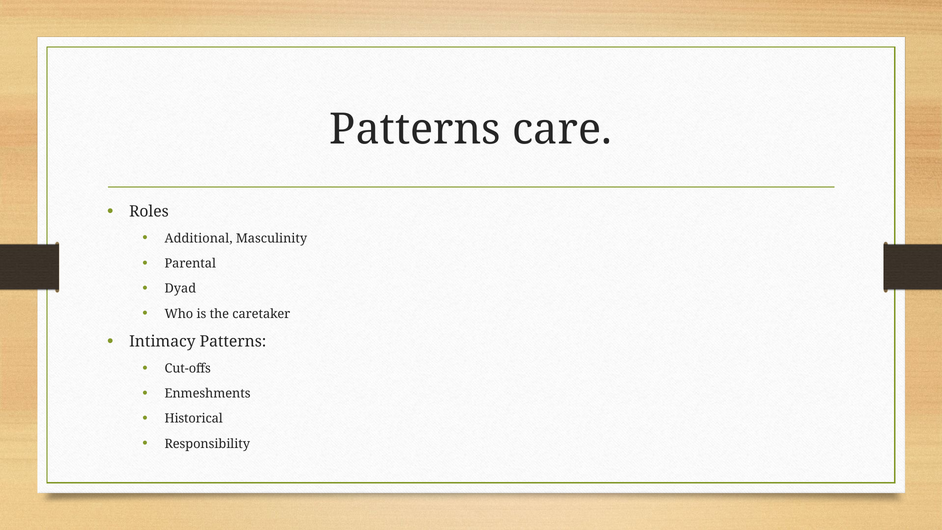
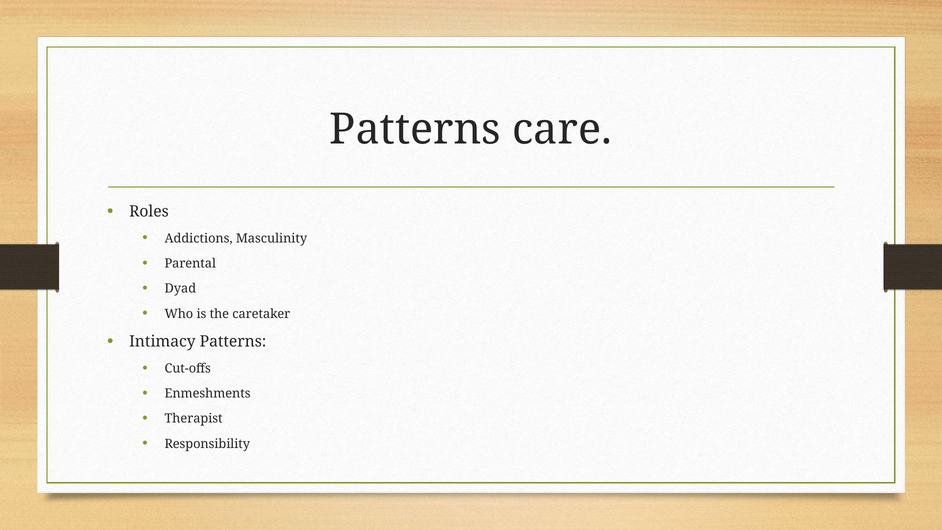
Additional: Additional -> Addictions (199, 238)
Historical: Historical -> Therapist (194, 419)
